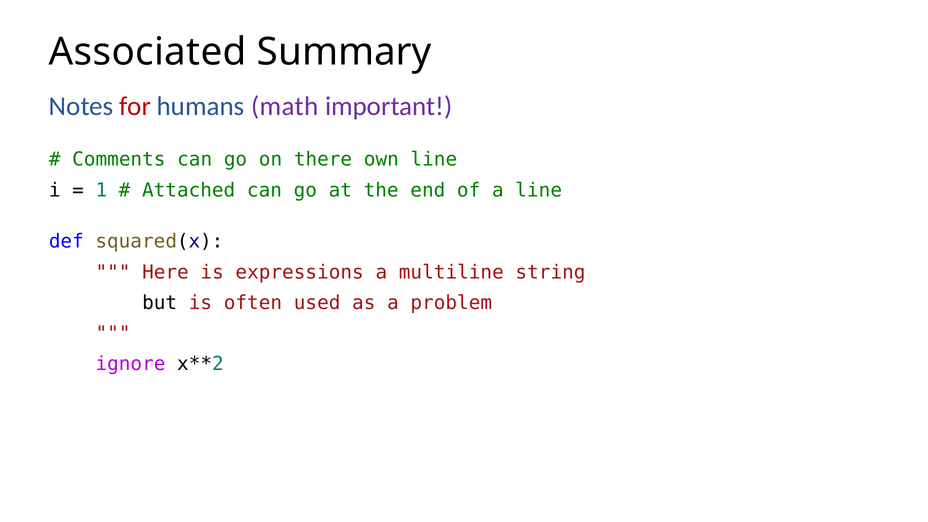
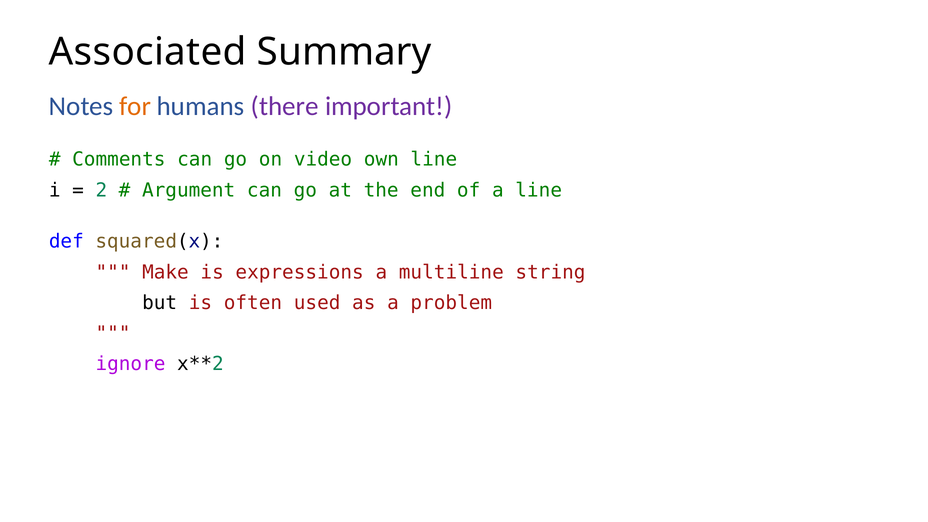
for colour: red -> orange (135, 106)
math: math -> there (285, 106)
there: there -> video (323, 160)
1: 1 -> 2 (101, 190)
Attached: Attached -> Argument (189, 190)
Here: Here -> Make (165, 272)
